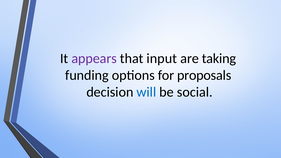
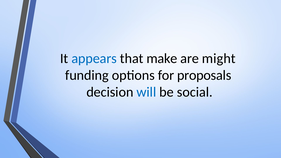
appears colour: purple -> blue (94, 58)
input: input -> make (162, 58)
taking: taking -> might (219, 58)
